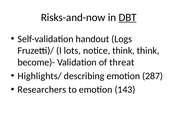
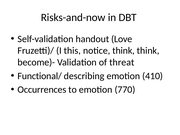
DBT underline: present -> none (128, 17)
Logs: Logs -> Love (122, 39)
lots: lots -> this (72, 51)
Highlights/: Highlights/ -> Functional/ (40, 76)
287: 287 -> 410 (153, 76)
Researchers: Researchers -> Occurrences (42, 90)
143: 143 -> 770 (125, 90)
